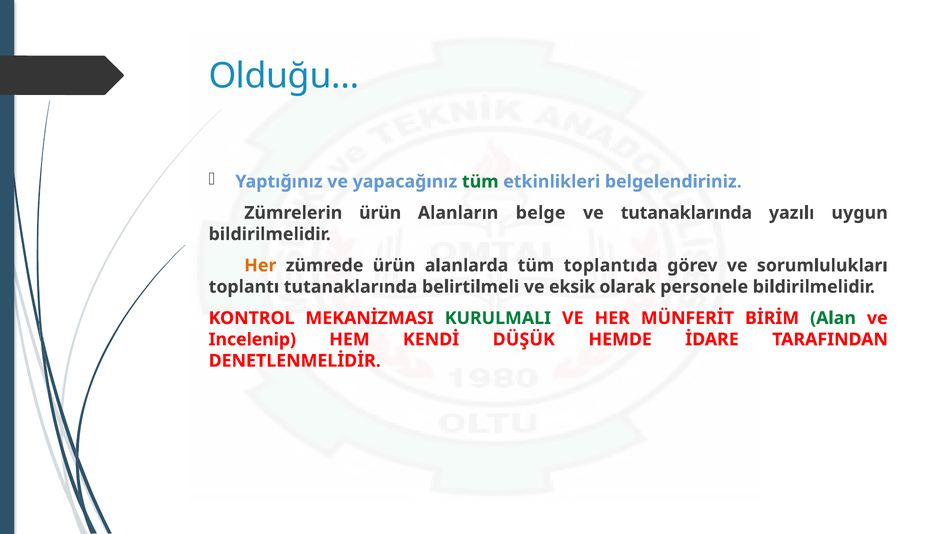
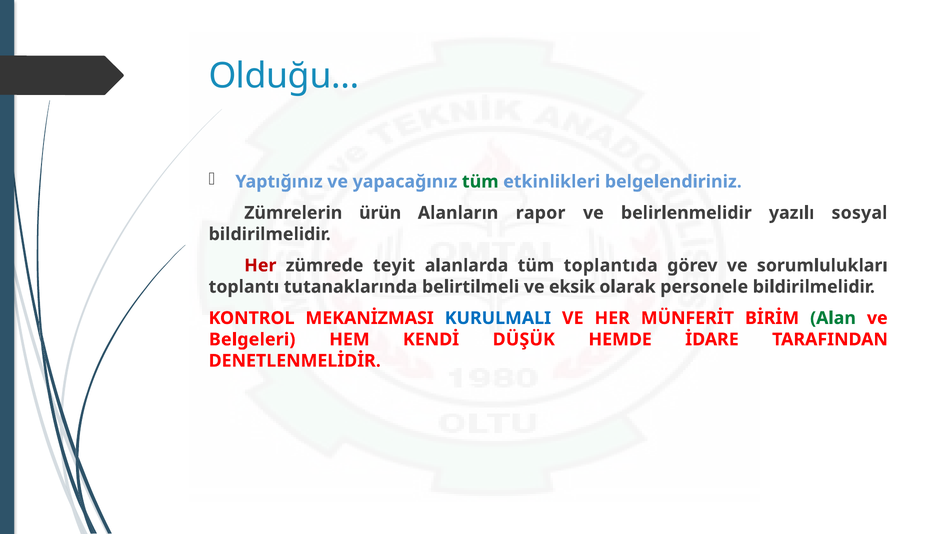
belge: belge -> rapor (541, 213)
ve tutanaklarında: tutanaklarında -> belirlenmelidir (686, 213)
uygun: uygun -> sosyal (860, 213)
Her colour: orange -> red (260, 265)
zümrede ürün: ürün -> teyit (394, 265)
KURULMALI colour: green -> blue (498, 318)
Incelenip: Incelenip -> Belgeleri (252, 339)
